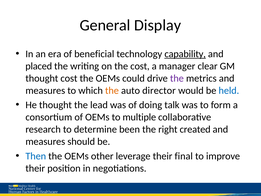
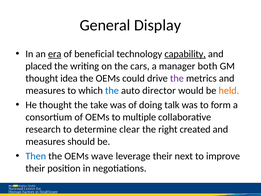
era underline: none -> present (55, 54)
the cost: cost -> cars (140, 66)
clear: clear -> both (208, 66)
thought cost: cost -> idea (69, 78)
the colour: orange -> blue (112, 90)
held colour: blue -> orange (229, 90)
lead: lead -> take (99, 105)
been: been -> clear (129, 129)
other: other -> wave (102, 156)
final: final -> next (184, 156)
